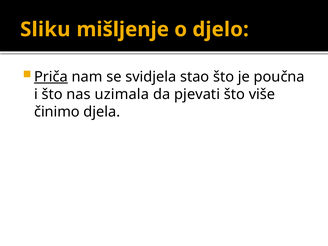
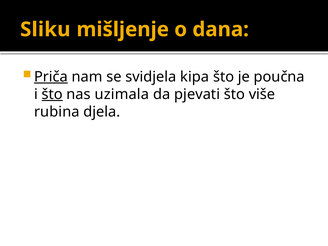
djelo: djelo -> dana (221, 29)
stao: stao -> kipa (195, 77)
što underline: none -> present (52, 94)
činimo: činimo -> rubina (57, 112)
